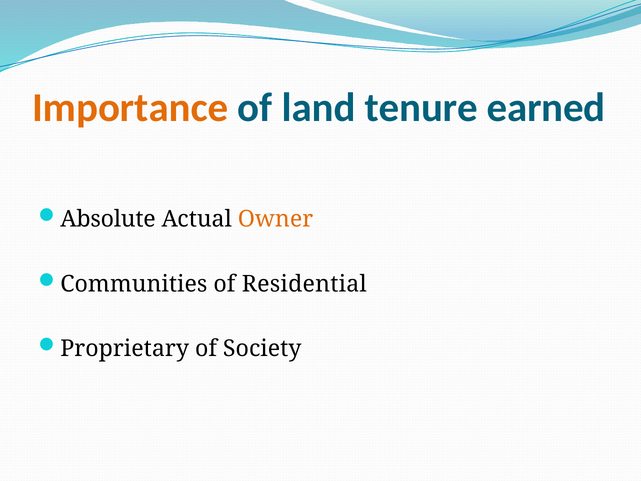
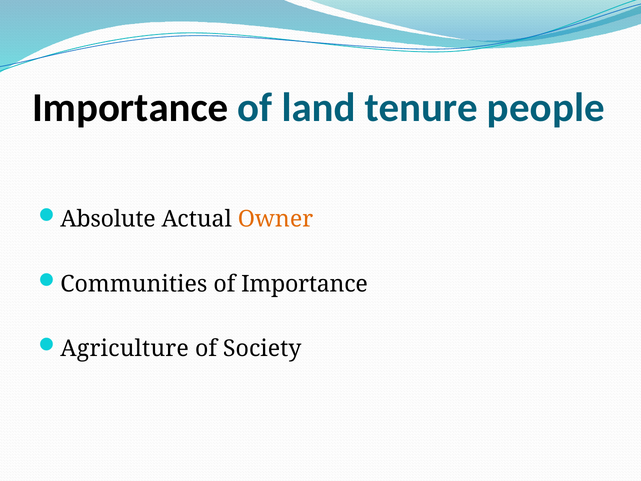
Importance colour: orange -> black (130, 108)
earned: earned -> people (546, 108)
of Residential: Residential -> Importance (305, 284)
Proprietary: Proprietary -> Agriculture (125, 349)
